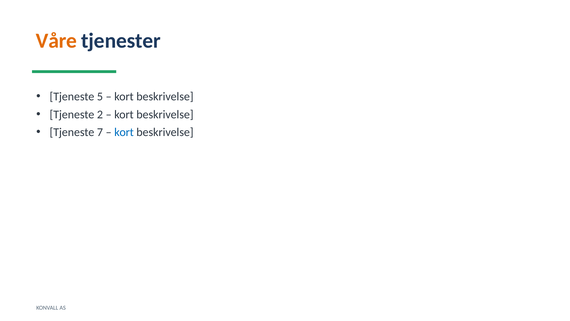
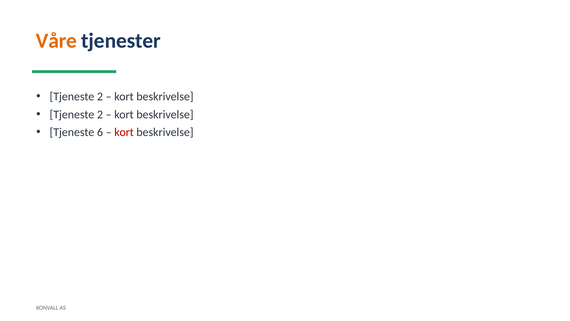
5: 5 -> 2 (100, 97)
7: 7 -> 6 (100, 132)
kort colour: blue -> red (124, 132)
